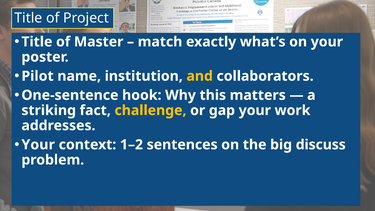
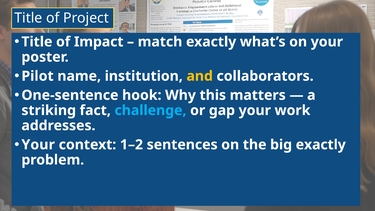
Master: Master -> Impact (99, 42)
challenge colour: yellow -> light blue (150, 110)
big discuss: discuss -> exactly (321, 145)
